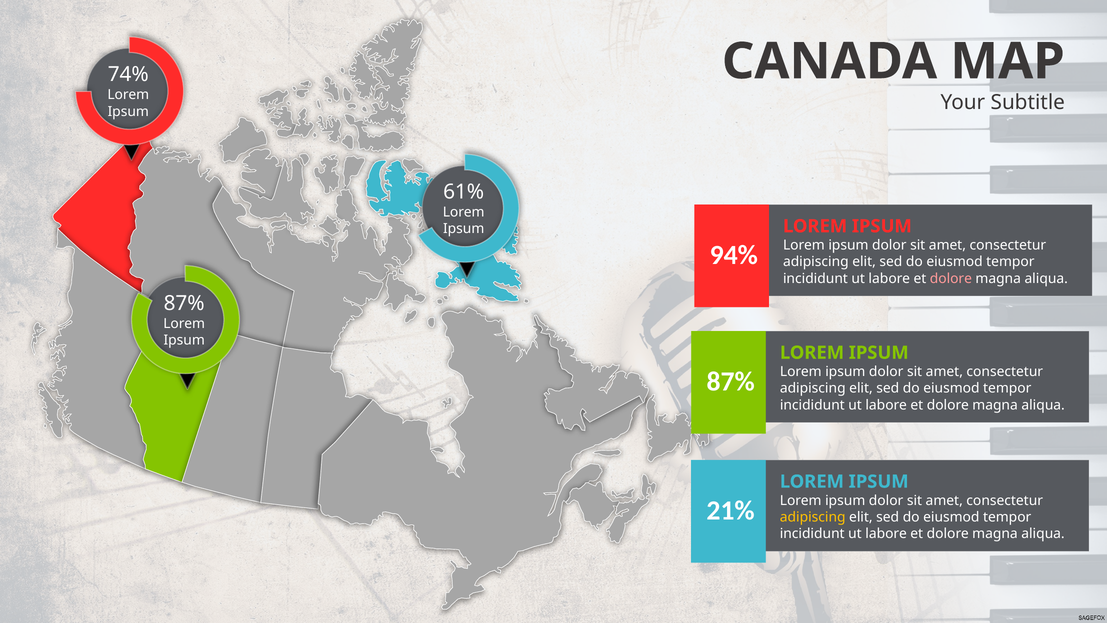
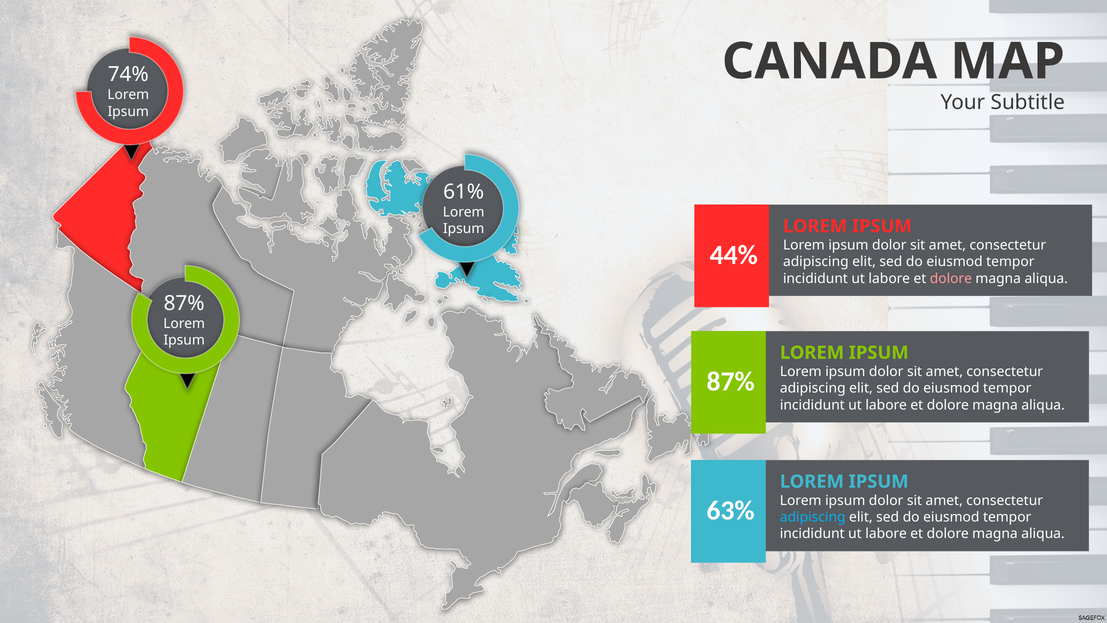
94%: 94% -> 44% (734, 255)
21%: 21% -> 63% (731, 510)
adipiscing colour: yellow -> light blue (813, 517)
